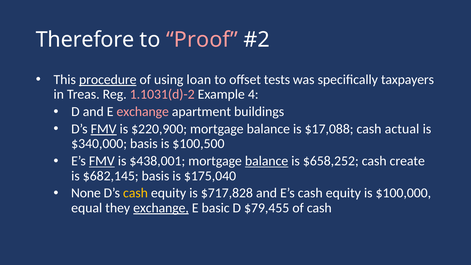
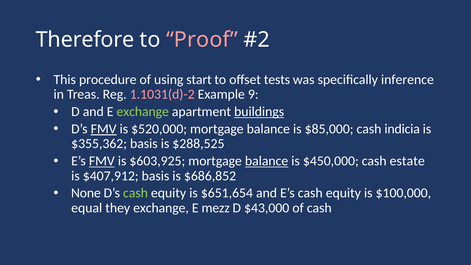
procedure underline: present -> none (108, 80)
loan: loan -> start (199, 80)
taxpayers: taxpayers -> inference (407, 80)
4: 4 -> 9 (253, 94)
exchange colour: pink -> light green (143, 112)
buildings underline: none -> present (259, 112)
$220,900: $220,900 -> $520,000 (159, 129)
$17,088: $17,088 -> $85,000 (329, 129)
actual: actual -> indicia (402, 129)
$340,000: $340,000 -> $355,362 (99, 144)
$100,500: $100,500 -> $288,525 (198, 144)
$438,001: $438,001 -> $603,925 (157, 161)
$658,252: $658,252 -> $450,000 (331, 161)
create: create -> estate (407, 161)
$682,145: $682,145 -> $407,912 (111, 176)
$175,040: $175,040 -> $686,852 (210, 176)
cash colour: yellow -> light green (136, 193)
$717,828: $717,828 -> $651,654 (227, 193)
exchange underline: present -> none (161, 208)
basic: basic -> mezz (216, 208)
$79,455: $79,455 -> $43,000 (267, 208)
